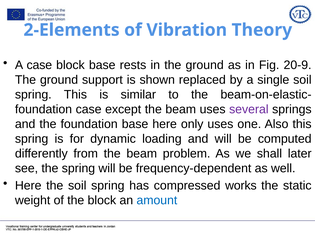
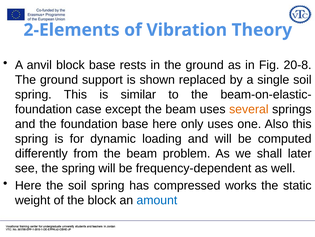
A case: case -> anvil (39, 65)
20-9: 20-9 -> 20-8 (298, 65)
several colour: purple -> orange (249, 109)
